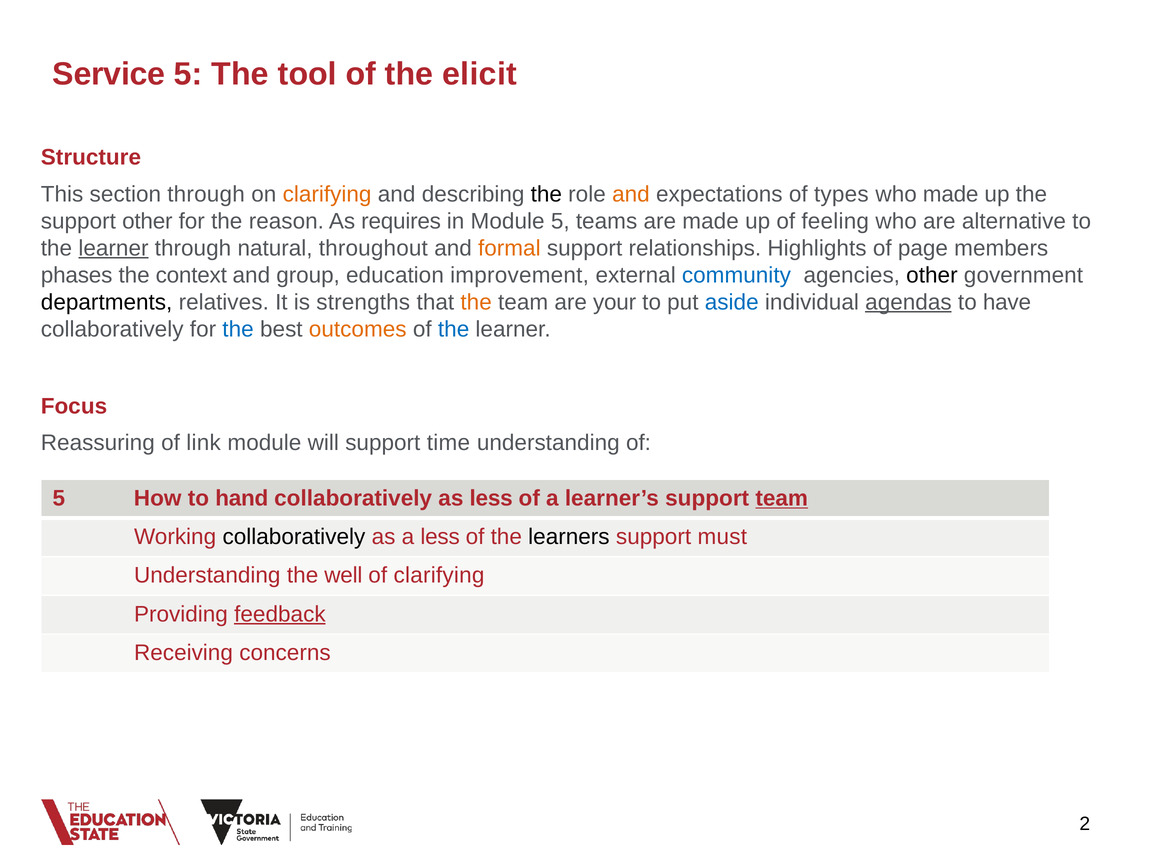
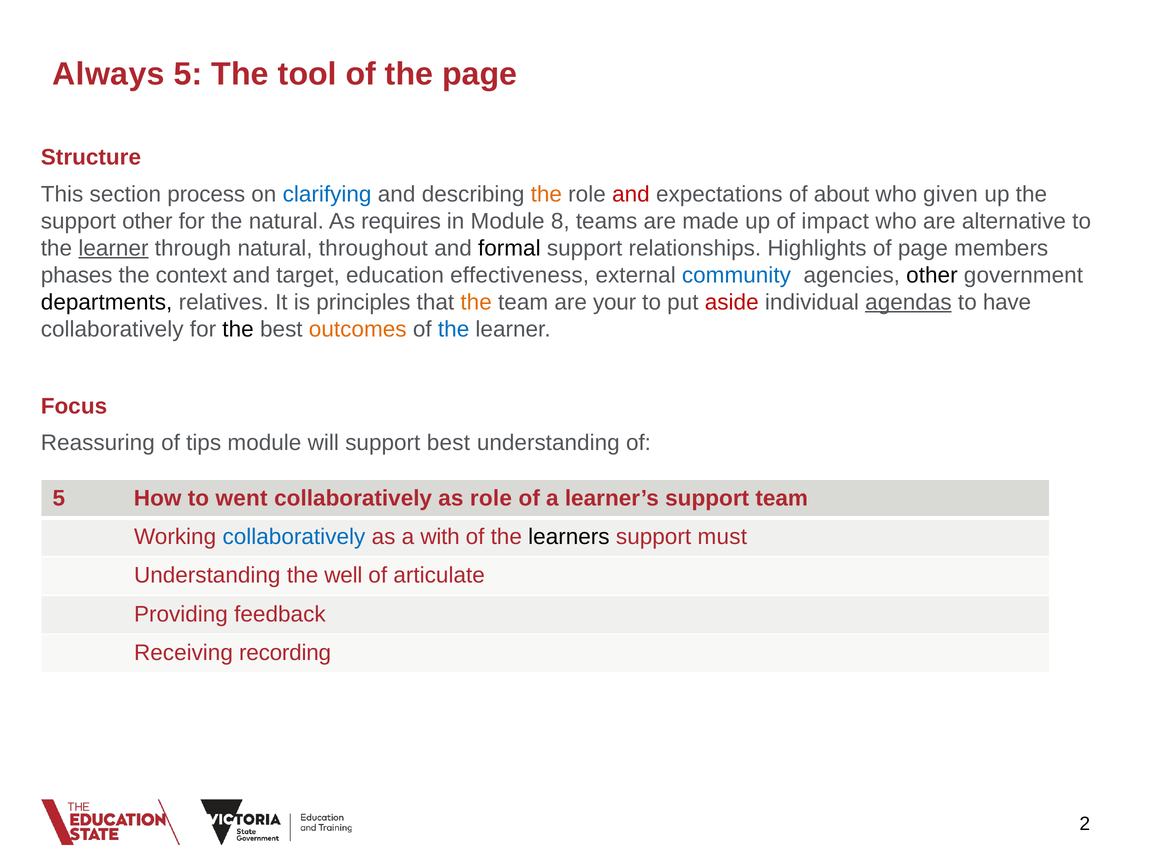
Service: Service -> Always (109, 74)
the elicit: elicit -> page (480, 74)
section through: through -> process (206, 194)
clarifying colour: orange -> blue (327, 194)
the colour: black -> orange (546, 194)
and colour: orange -> red (631, 194)
types: types -> about (842, 194)
who made: made -> given (950, 194)
the reason: reason -> natural (286, 221)
Module 5: 5 -> 8 (560, 221)
feeling: feeling -> impact (835, 221)
formal colour: orange -> black (509, 248)
group: group -> target (308, 275)
improvement: improvement -> effectiveness (520, 275)
strengths: strengths -> principles (363, 302)
aside colour: blue -> red (732, 302)
the colour: blue -> black (238, 329)
link: link -> tips (204, 443)
support time: time -> best (448, 443)
hand: hand -> went (242, 499)
as less: less -> role (491, 499)
team underline: present -> none (782, 499)
collaboratively colour: black -> blue (294, 537)
a less: less -> with (440, 537)
of clarifying: clarifying -> articulate (439, 576)
feedback underline: present -> none (280, 615)
concerns: concerns -> recording (285, 653)
